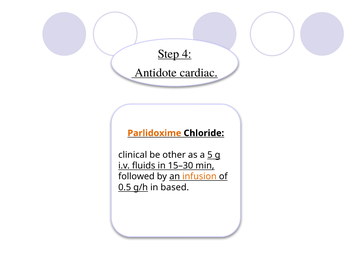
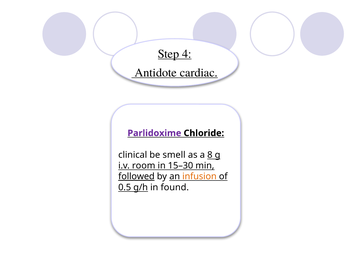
Parlidoxime colour: orange -> purple (154, 133)
other: other -> smell (174, 155)
5: 5 -> 8 (210, 155)
fluids: fluids -> room (144, 166)
followed underline: none -> present (136, 177)
based: based -> found (175, 188)
